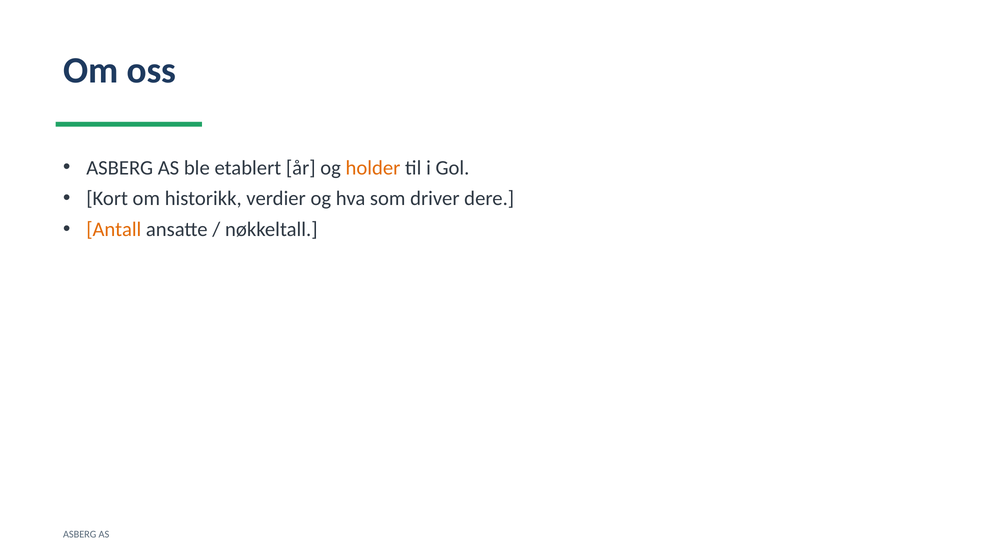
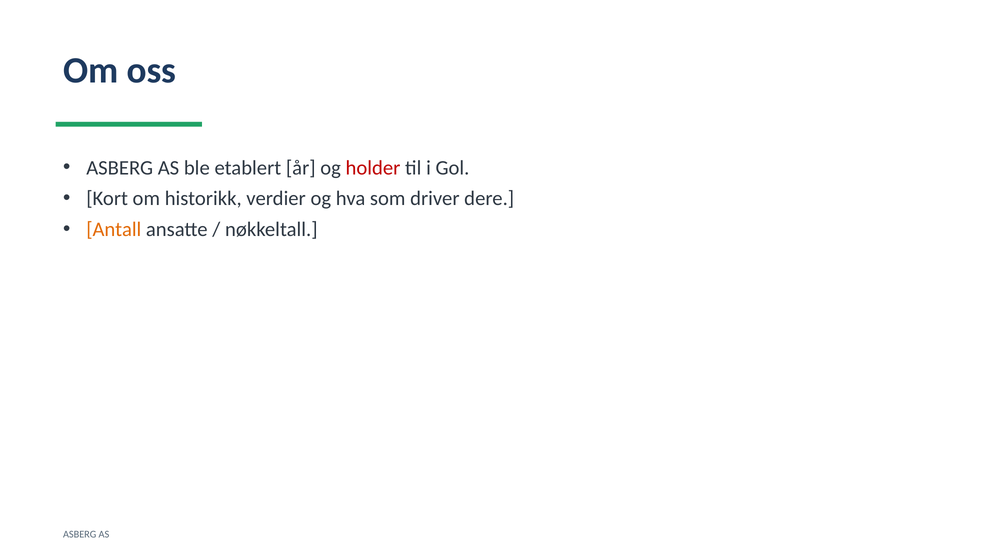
holder colour: orange -> red (373, 168)
